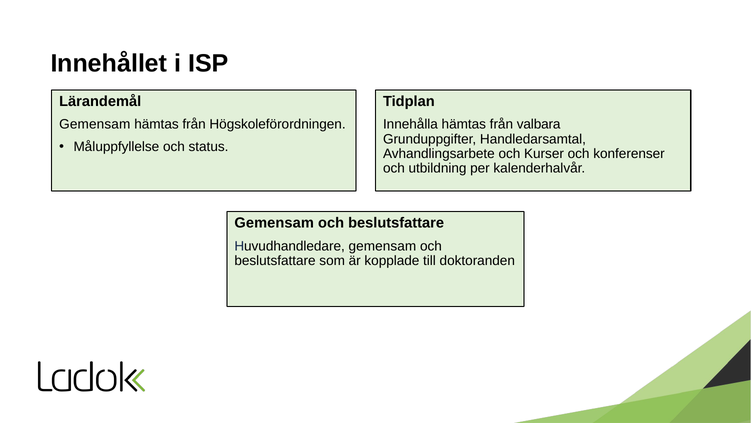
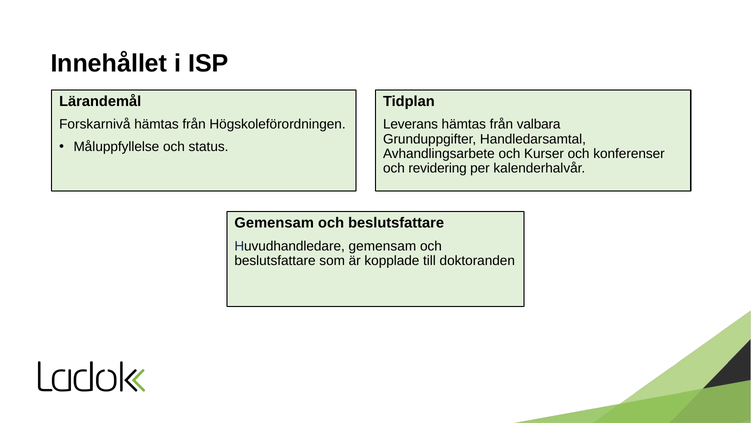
Gemensam: Gemensam -> Forskarnivå (95, 124)
Innehålla: Innehålla -> Leverans (411, 124)
utbildning: utbildning -> revidering (438, 168)
